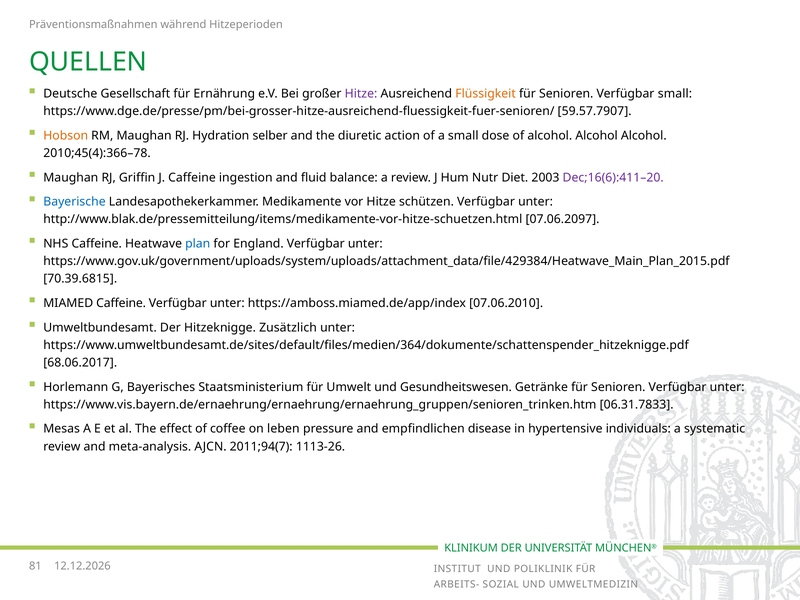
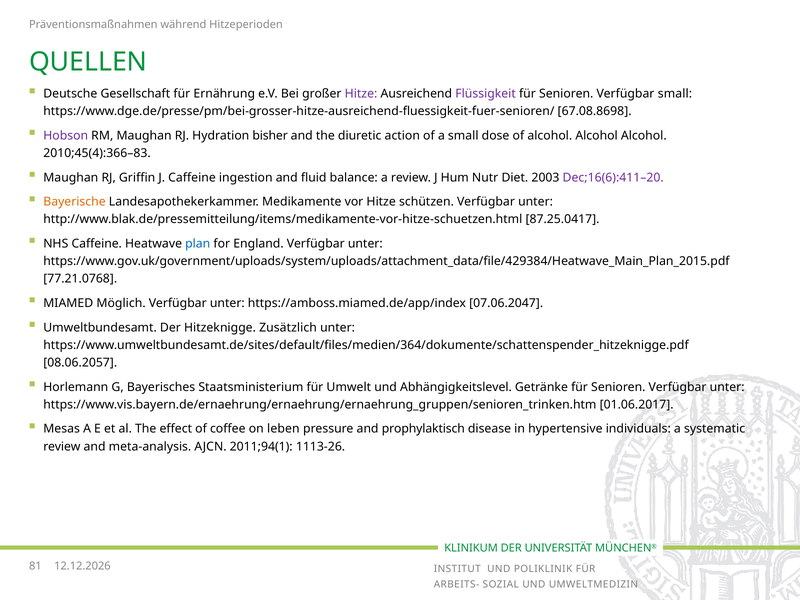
Flüssigkeit colour: orange -> purple (486, 94)
59.57.7907: 59.57.7907 -> 67.08.8698 (595, 111)
Hobson colour: orange -> purple (66, 136)
selber: selber -> bisher (270, 136)
2010;45(4):366–78: 2010;45(4):366–78 -> 2010;45(4):366–83 (97, 153)
Bayerische colour: blue -> orange (74, 202)
07.06.2097: 07.06.2097 -> 87.25.0417 (562, 219)
70.39.6815: 70.39.6815 -> 77.21.0768 (80, 279)
MIAMED Caffeine: Caffeine -> Möglich (121, 303)
07.06.2010: 07.06.2010 -> 07.06.2047 (506, 303)
68.06.2017: 68.06.2017 -> 08.06.2057 (80, 363)
Gesundheitswesen: Gesundheitswesen -> Abhängigkeitslevel (456, 387)
06.31.7833: 06.31.7833 -> 01.06.2017 (637, 405)
empfindlichen: empfindlichen -> prophylaktisch (423, 429)
2011;94(7: 2011;94(7 -> 2011;94(1 (261, 446)
